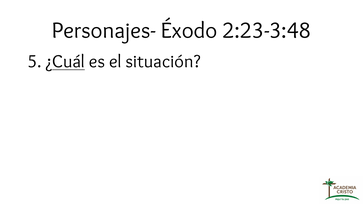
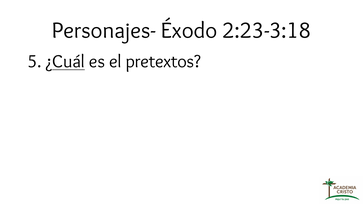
2:23-3:48: 2:23-3:48 -> 2:23-3:18 (267, 30)
situación: situación -> pretextos (163, 61)
